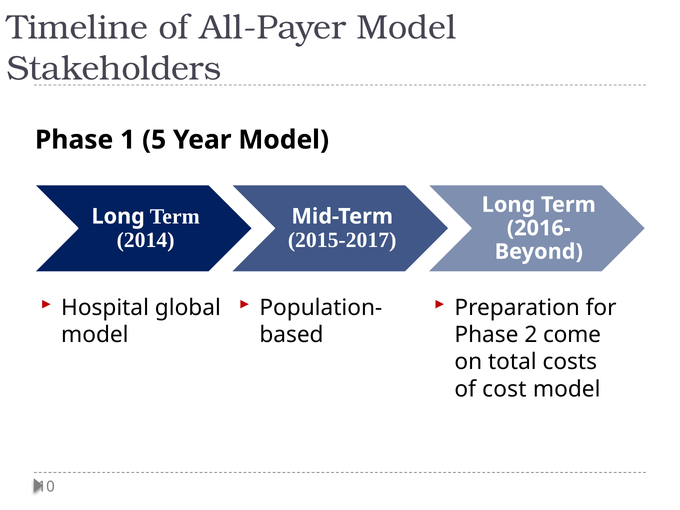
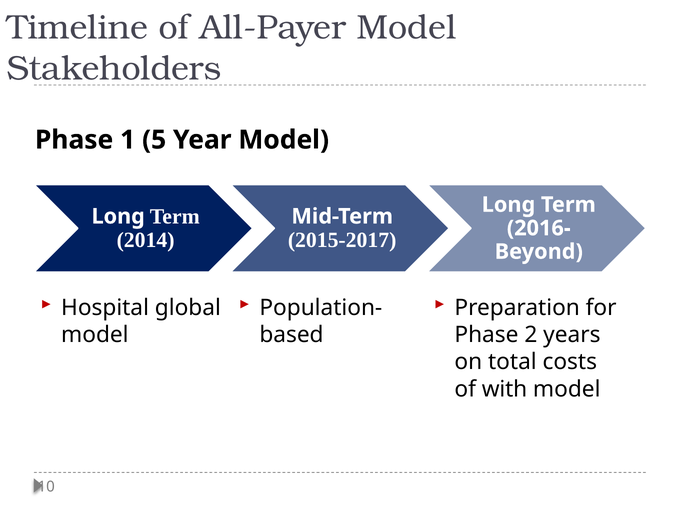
come: come -> years (572, 335)
cost: cost -> with (504, 389)
